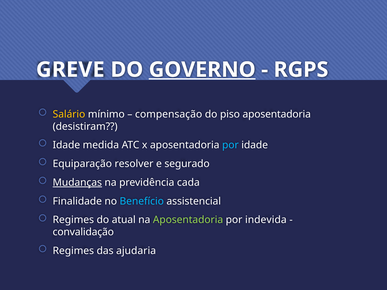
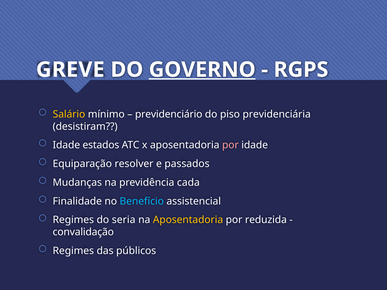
compensação: compensação -> previdenciário (169, 114)
piso aposentadoria: aposentadoria -> previdenciária (277, 114)
medida: medida -> estados (101, 145)
por colour: light blue -> pink (230, 145)
segurado: segurado -> passados (187, 164)
Mudanças underline: present -> none (77, 183)
atual: atual -> seria (124, 220)
Aposentadoria colour: light green -> yellow (188, 220)
indevida: indevida -> reduzida (266, 220)
ajudaria: ajudaria -> públicos (136, 251)
